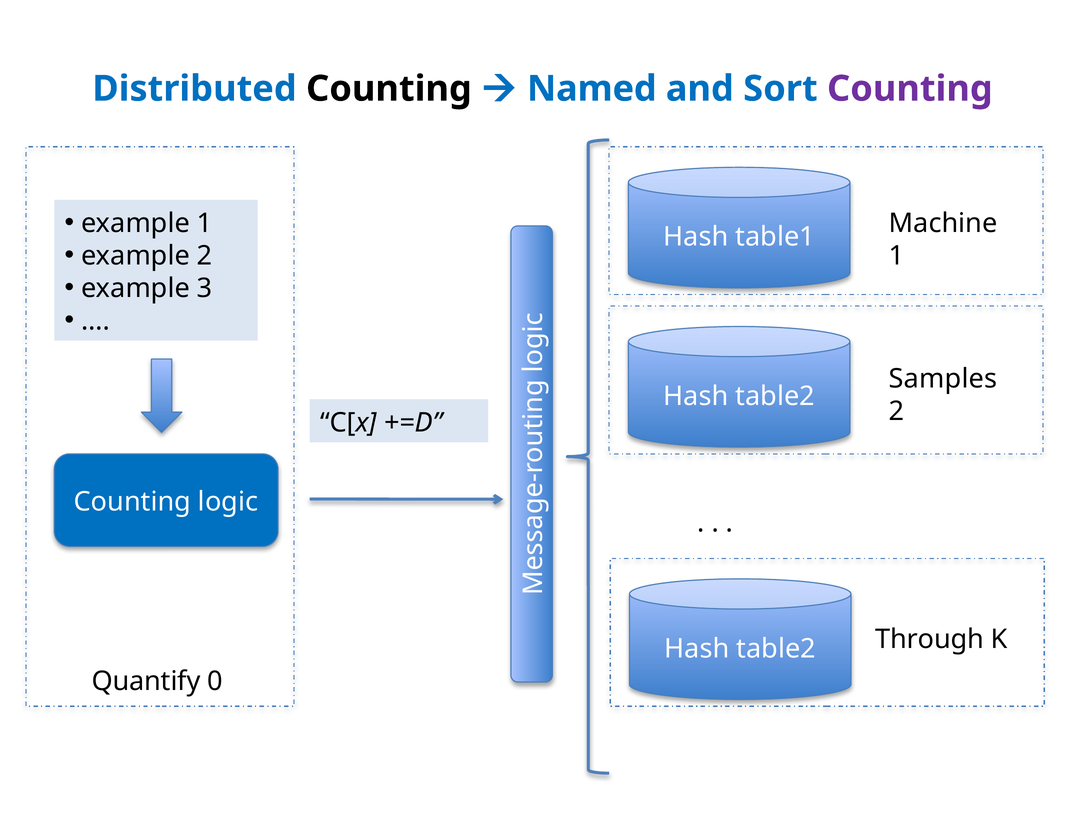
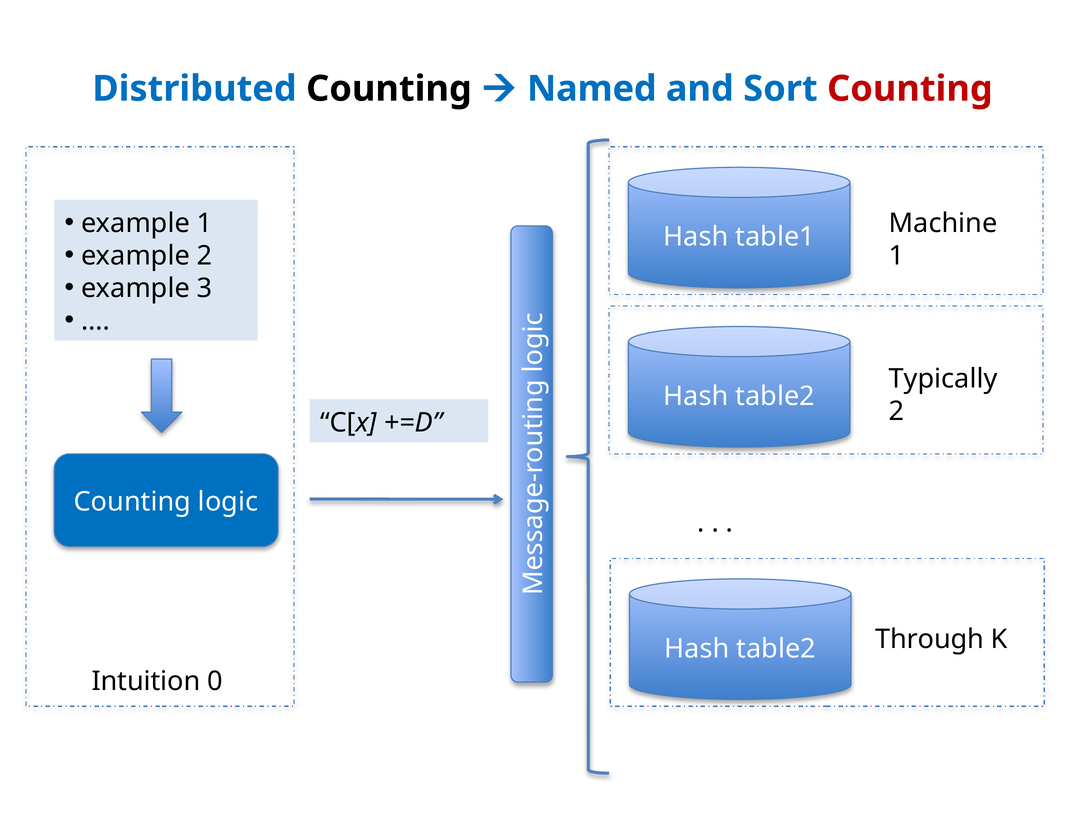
Counting colour: purple -> red (910, 89)
Samples: Samples -> Typically (943, 379)
Quantify: Quantify -> Intuition (146, 682)
